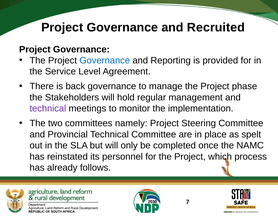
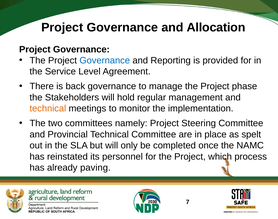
Recruited: Recruited -> Allocation (216, 27)
technical colour: purple -> orange (48, 109)
follows: follows -> paving (95, 168)
